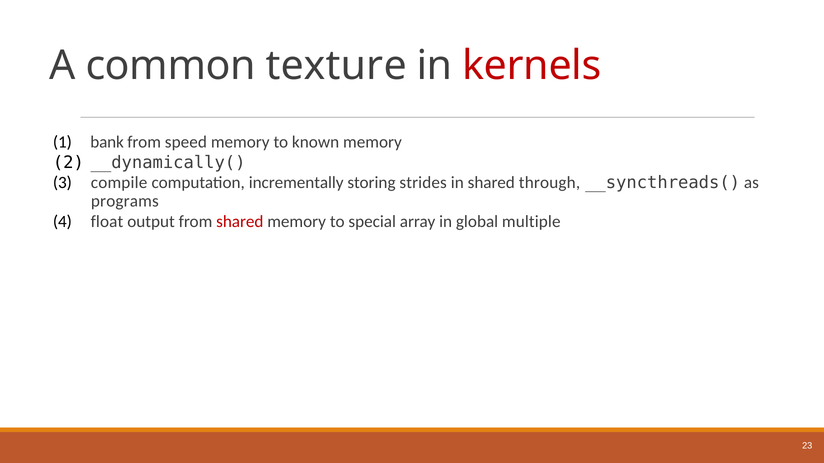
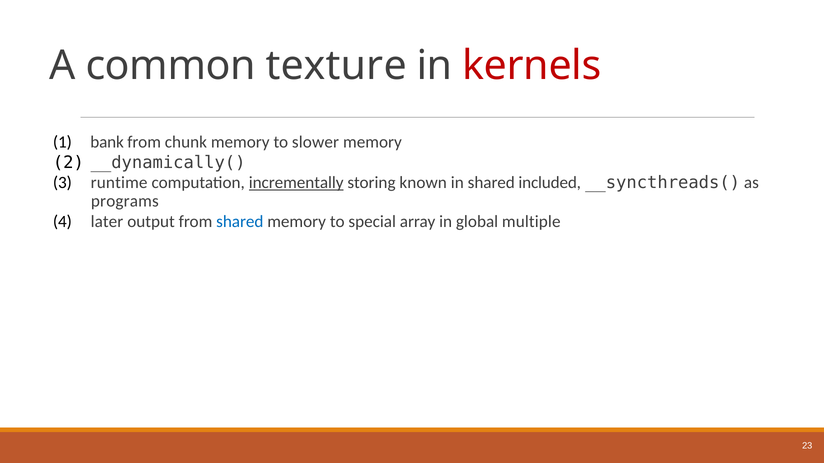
speed: speed -> chunk (186, 142)
known: known -> slower (316, 142)
compile: compile -> runtime (119, 183)
incrementally underline: none -> present (296, 183)
strides: strides -> known (423, 183)
through: through -> included (550, 183)
float: float -> later (107, 222)
shared colour: red -> blue (240, 222)
